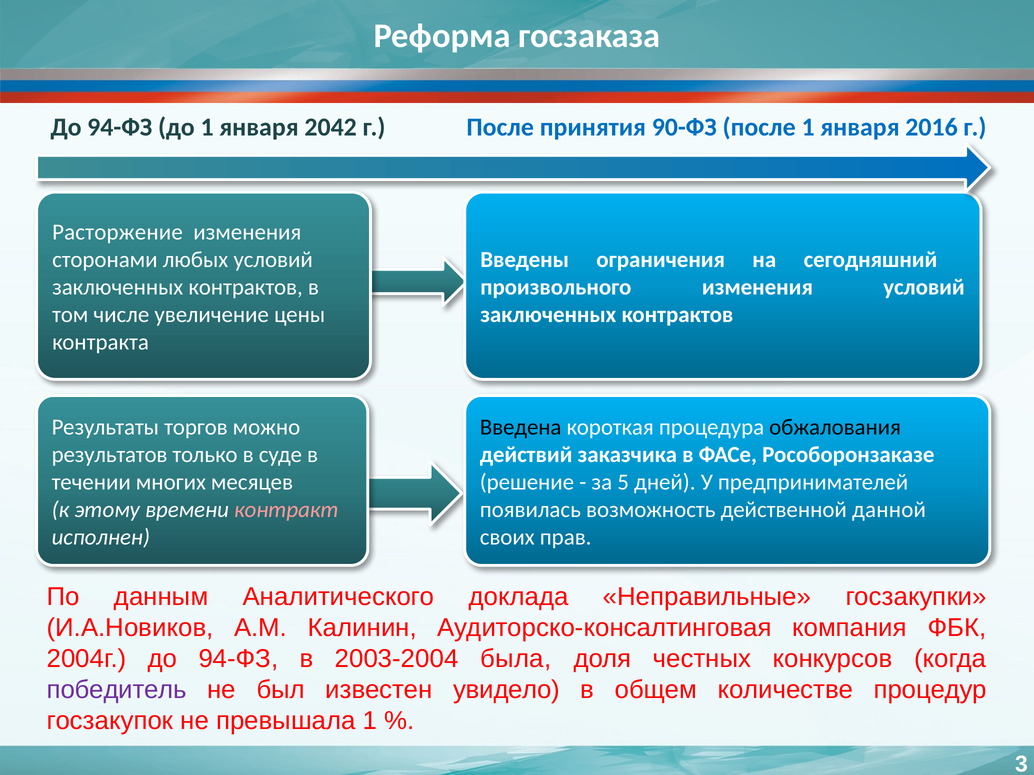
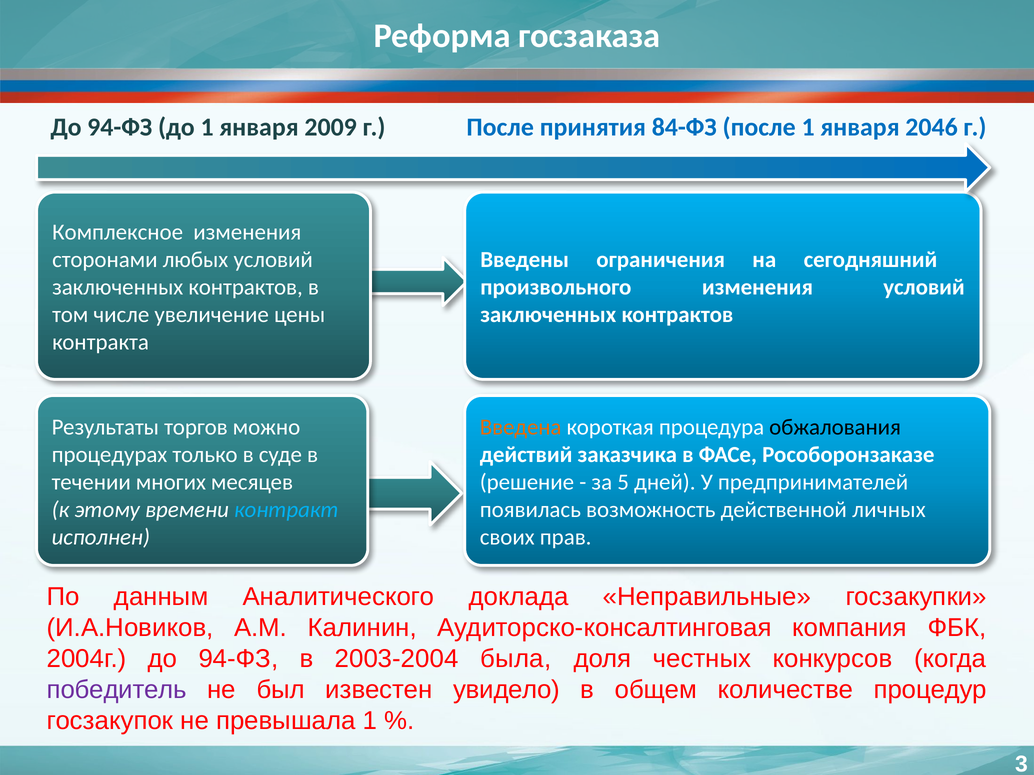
2042: 2042 -> 2009 (331, 127)
90-ФЗ: 90-ФЗ -> 84-ФЗ (684, 127)
2016: 2016 -> 2046 (932, 127)
Расторжение: Расторжение -> Комплексное (118, 232)
Введена colour: black -> orange (521, 427)
результатов: результатов -> процедурах (109, 455)
контракт colour: pink -> light blue (286, 510)
данной: данной -> личных (889, 510)
